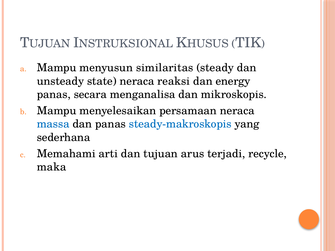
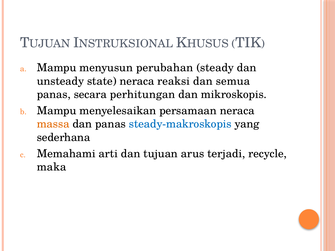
similaritas: similaritas -> perubahan (165, 68)
energy: energy -> semua (233, 81)
menganalisa: menganalisa -> perhitungan (143, 95)
massa colour: blue -> orange (53, 124)
